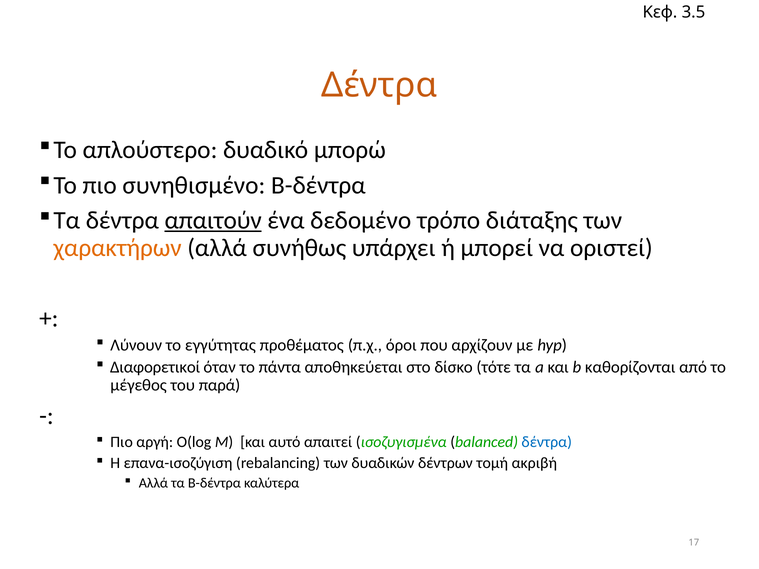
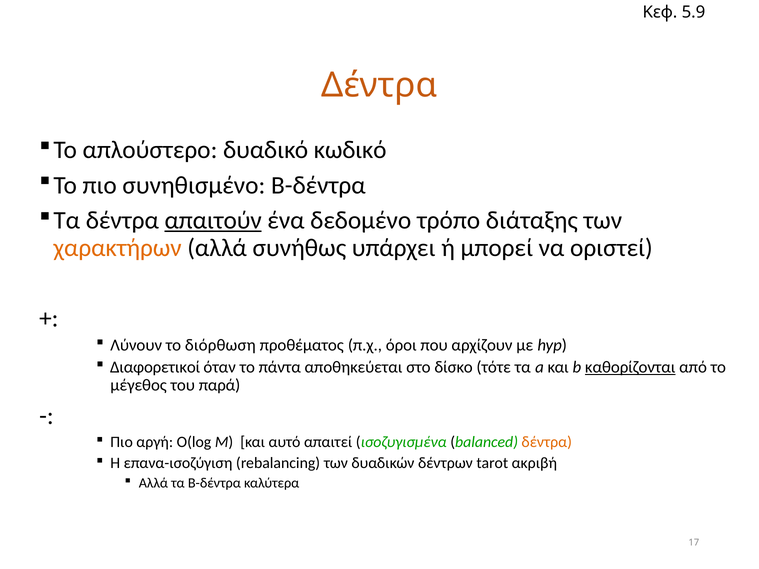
3.5: 3.5 -> 5.9 (693, 12)
μπορώ: μπορώ -> κωδικό (350, 150)
εγγύτητας: εγγύτητας -> διόρθωση (220, 345)
καθορίζονται underline: none -> present (630, 367)
δέντρα colour: blue -> orange (547, 442)
τομή: τομή -> tarot (492, 463)
